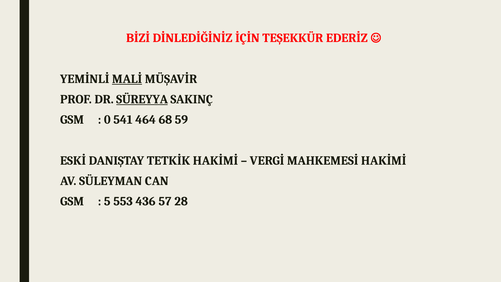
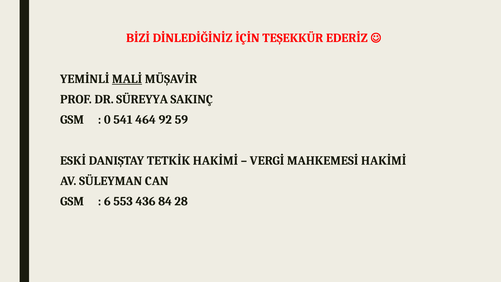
SÜREYYA underline: present -> none (142, 99)
68: 68 -> 92 (165, 120)
5: 5 -> 6 (107, 201)
57: 57 -> 84 (165, 201)
